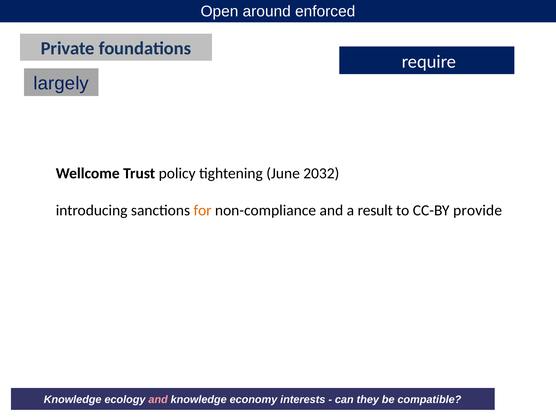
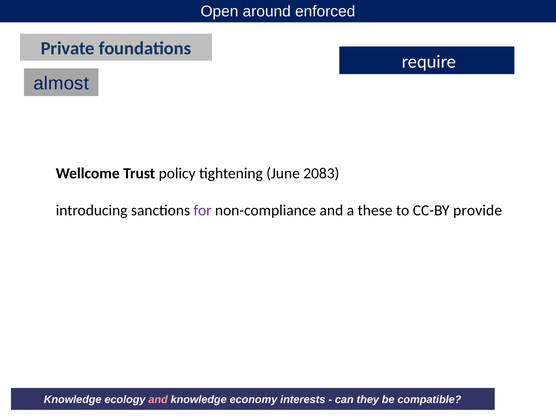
largely: largely -> almost (61, 84)
2032: 2032 -> 2083 (321, 173)
for colour: orange -> purple (203, 211)
result: result -> these (375, 211)
